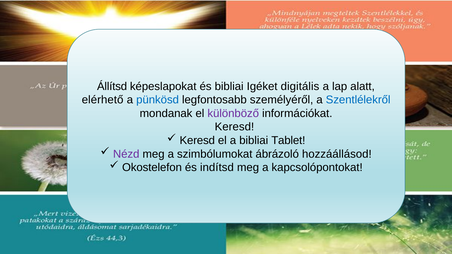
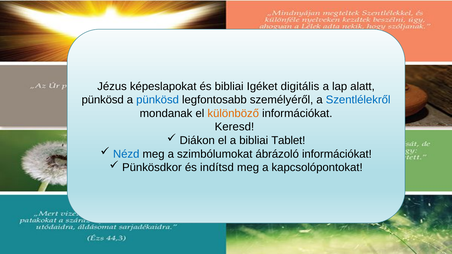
Állítsd: Állítsd -> Jézus (112, 86)
elérhető: elérhető -> pünkösd (103, 100)
különböző colour: purple -> orange (233, 113)
Keresd: Keresd -> Diákon (197, 141)
Nézd colour: purple -> blue (126, 154)
ábrázoló hozzáállásod: hozzáállásod -> információkat (337, 154)
Okostelefon: Okostelefon -> Pünkösdkor (152, 168)
